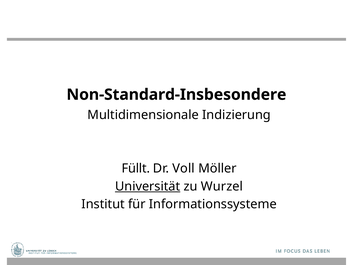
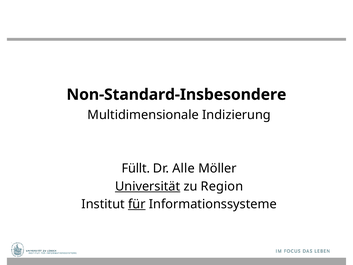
Voll: Voll -> Alle (184, 168)
Wurzel: Wurzel -> Region (222, 186)
für underline: none -> present (137, 204)
